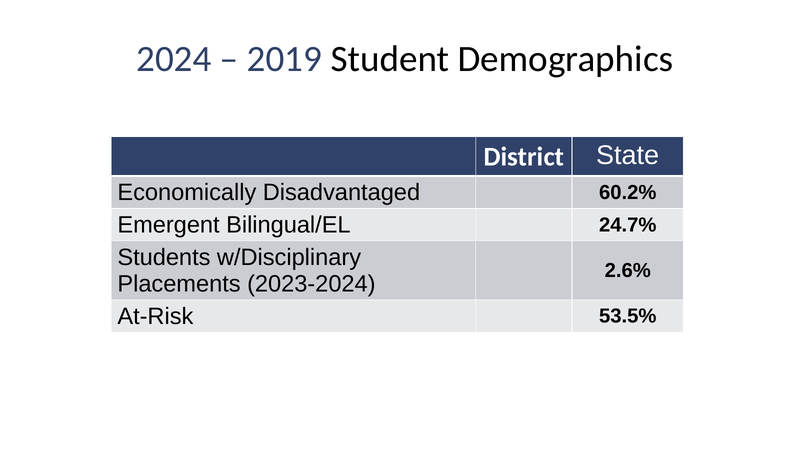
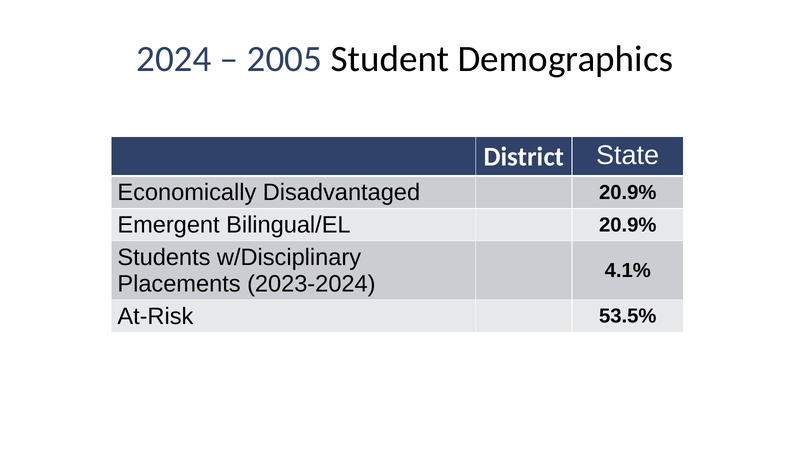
2019: 2019 -> 2005 (284, 59)
Disadvantaged 60.2%: 60.2% -> 20.9% (628, 192)
Bilingual/EL 24.7%: 24.7% -> 20.9% (628, 225)
2.6%: 2.6% -> 4.1% (628, 270)
